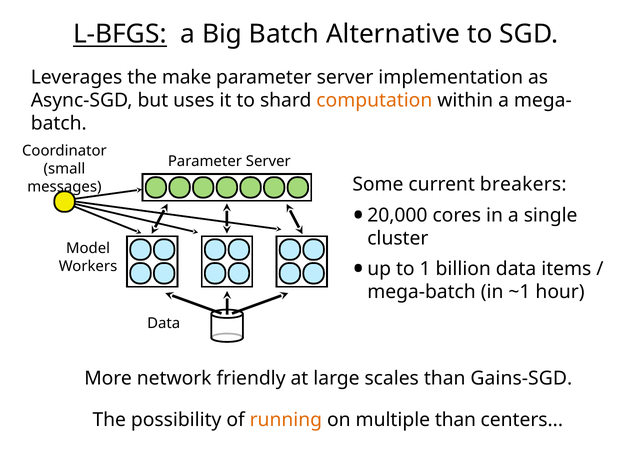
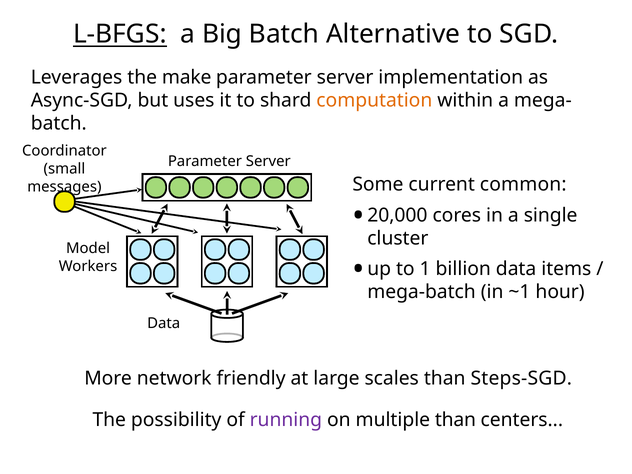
breakers: breakers -> common (523, 185)
Gains-SGD: Gains-SGD -> Steps-SGD (521, 378)
running colour: orange -> purple (286, 420)
